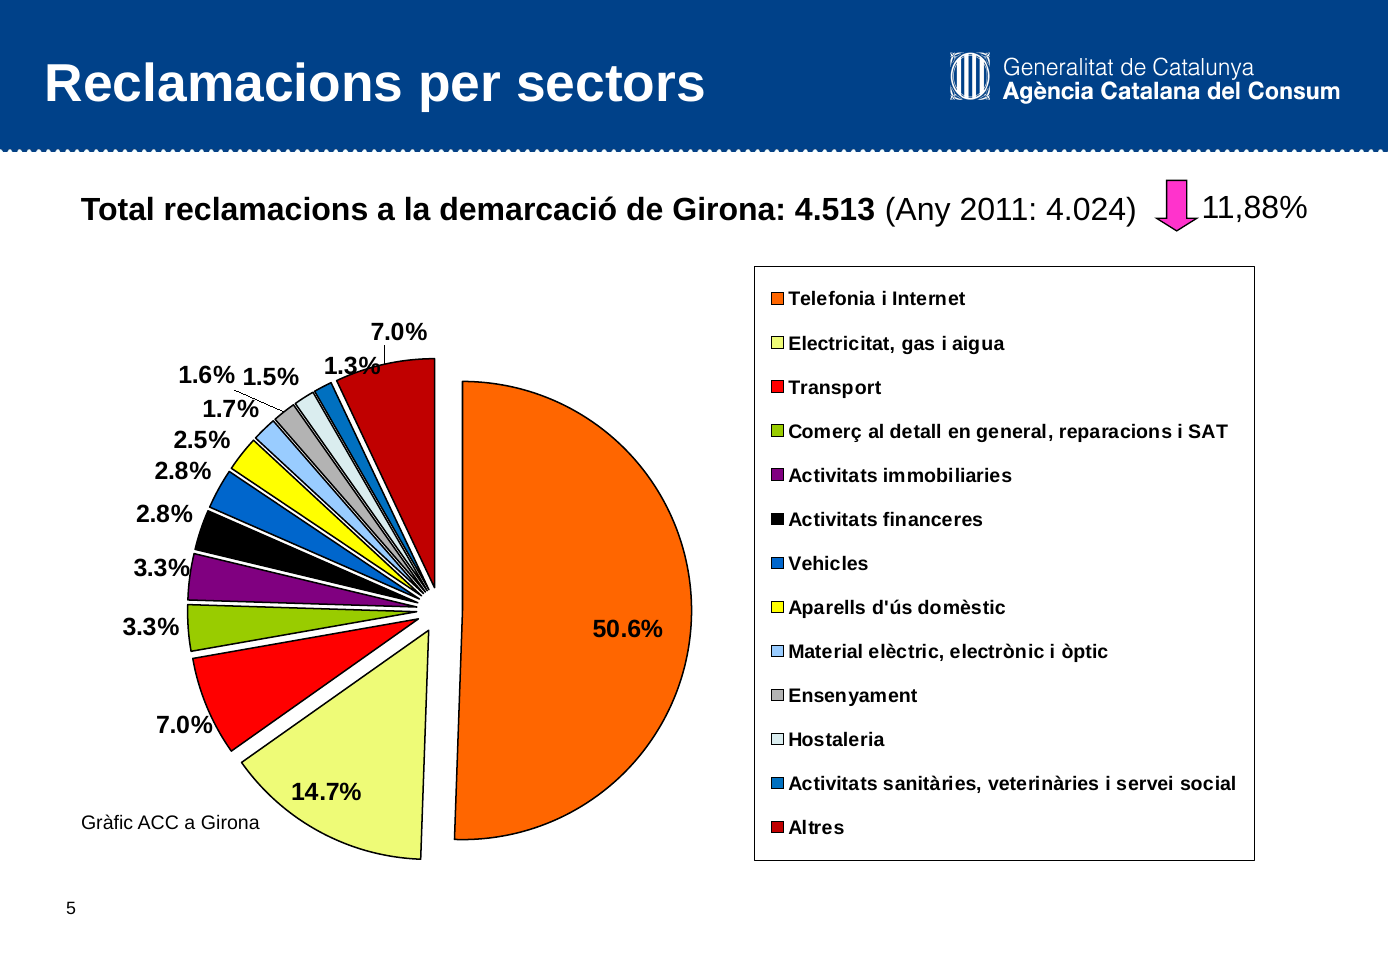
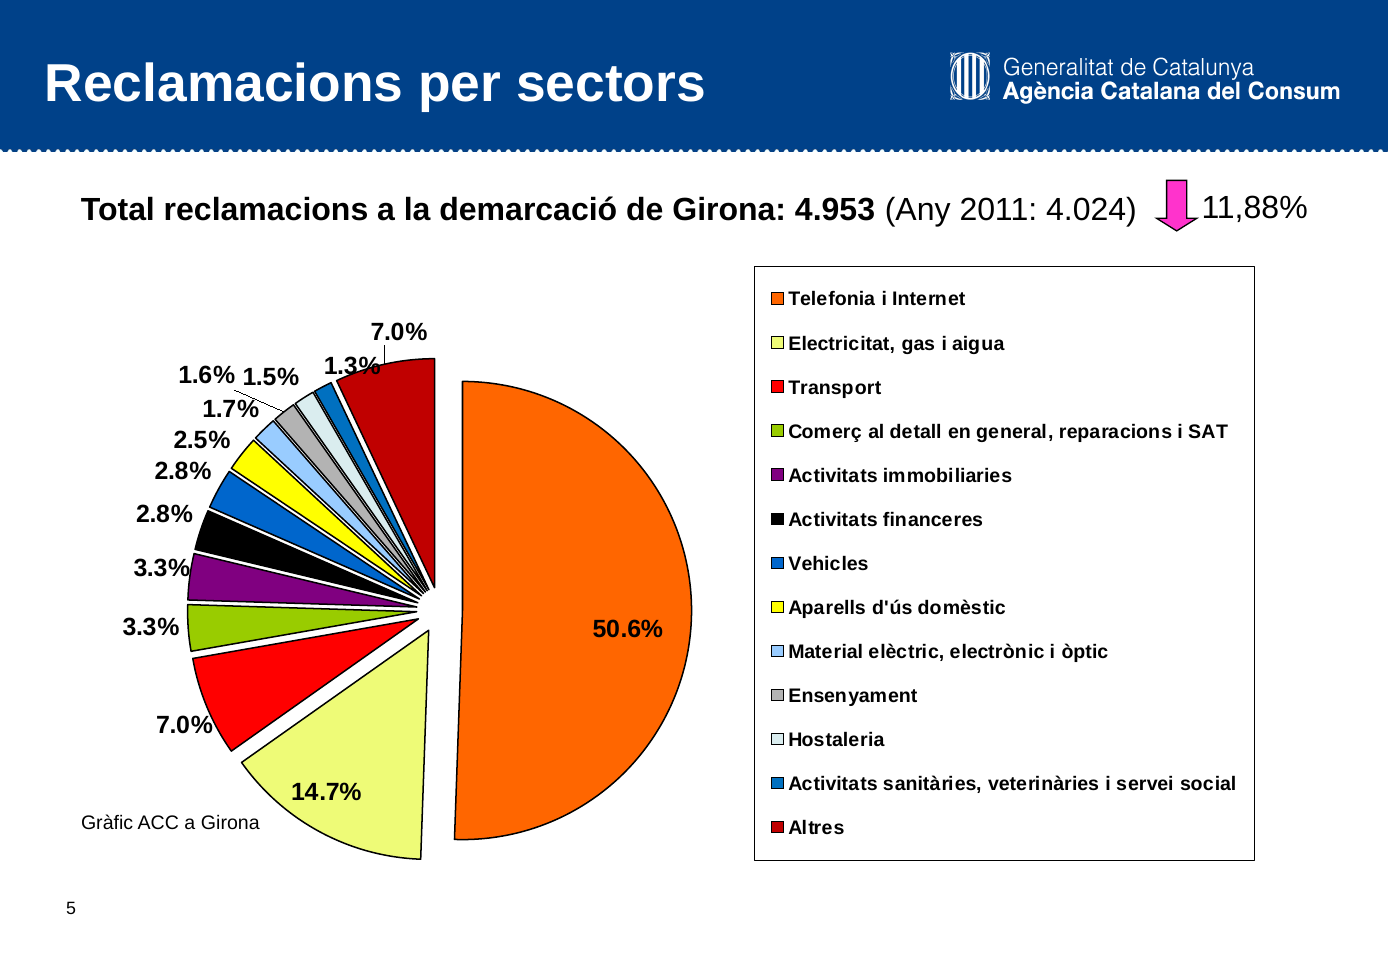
4.513: 4.513 -> 4.953 (835, 210)
